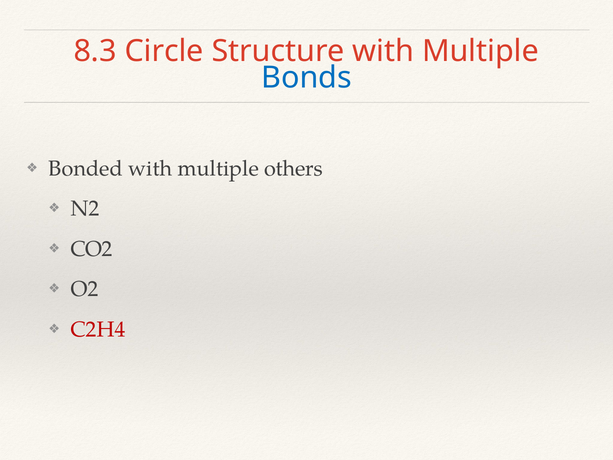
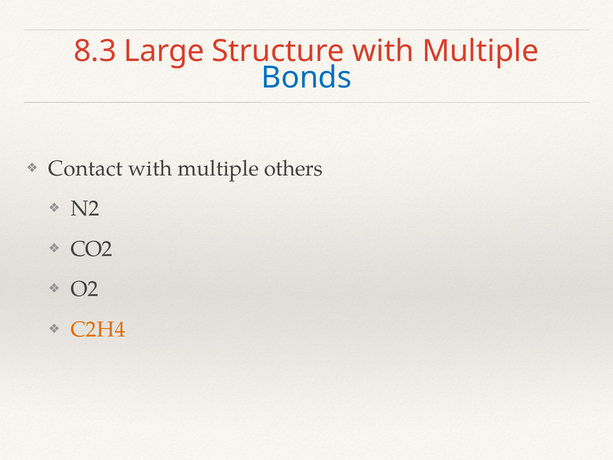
Circle: Circle -> Large (164, 51)
Bonded: Bonded -> Contact (86, 169)
C2H4 colour: red -> orange (98, 329)
